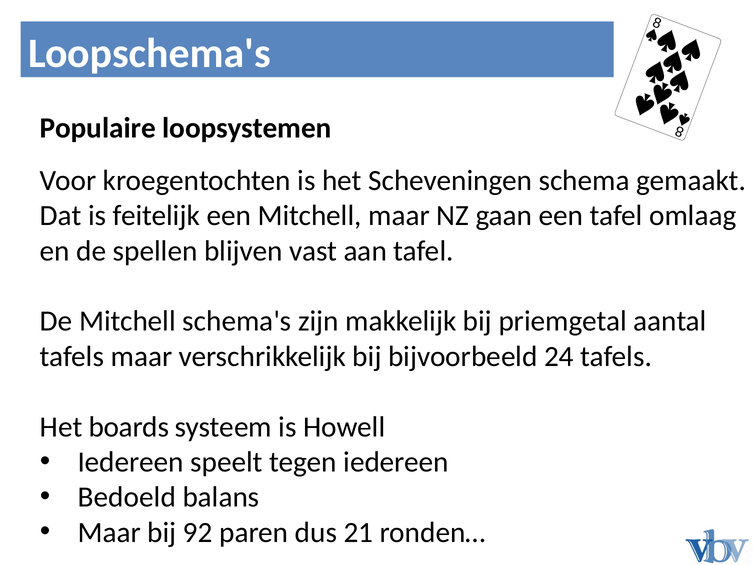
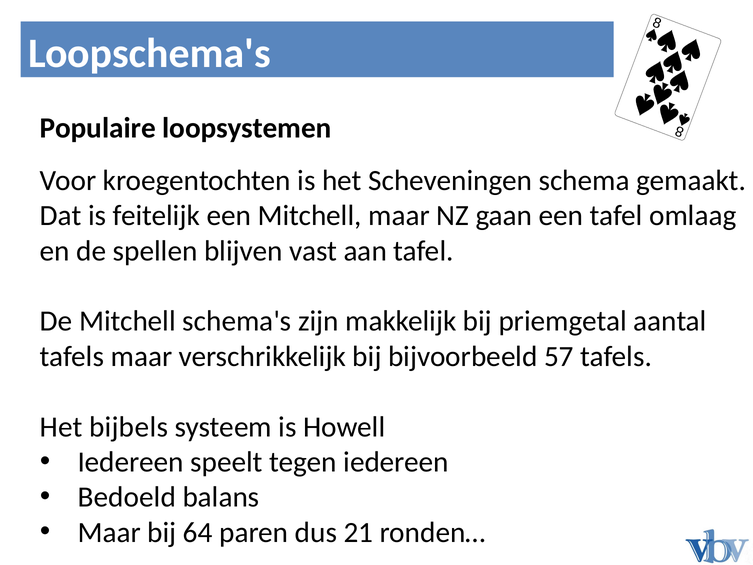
24: 24 -> 57 (559, 356)
boards: boards -> bijbels (128, 427)
92: 92 -> 64 (198, 532)
